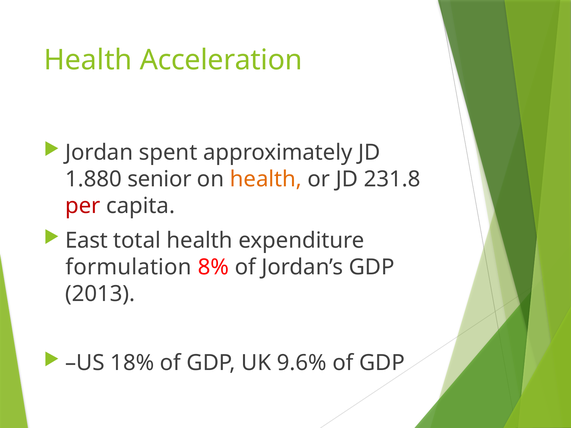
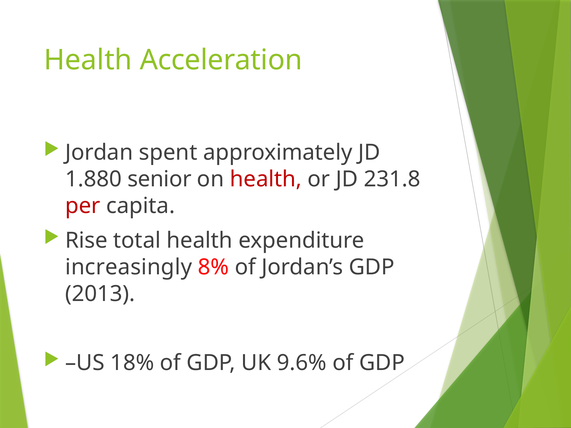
health colour: orange -> red (266, 179)
East: East -> Rise (86, 241)
formulation: formulation -> increasingly (129, 267)
